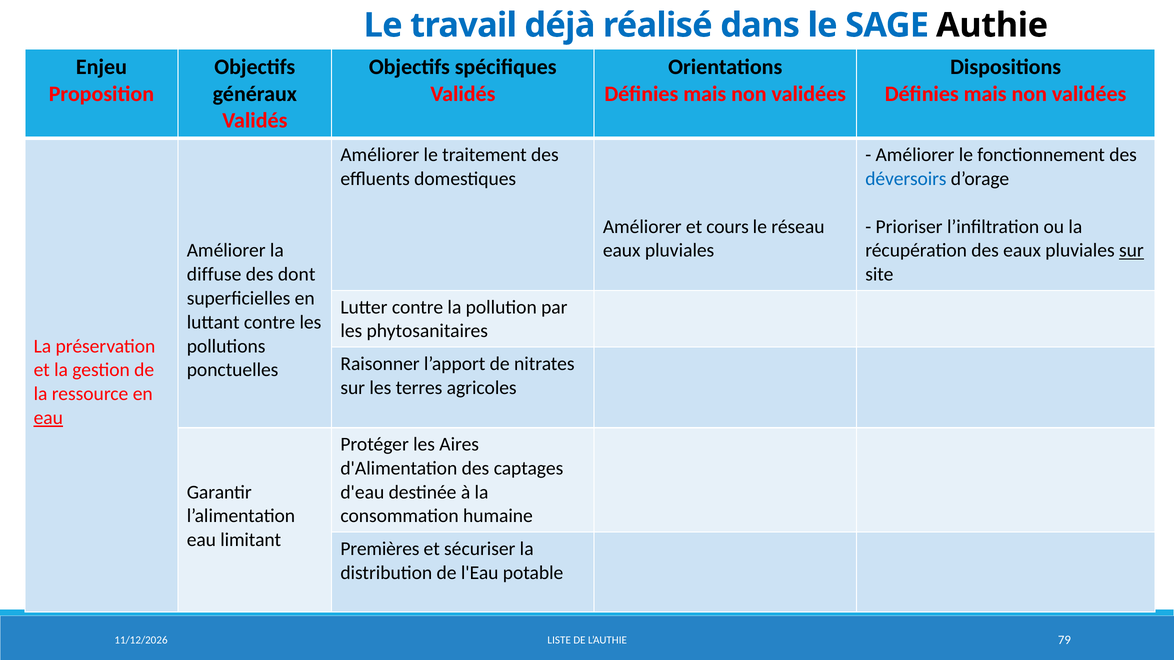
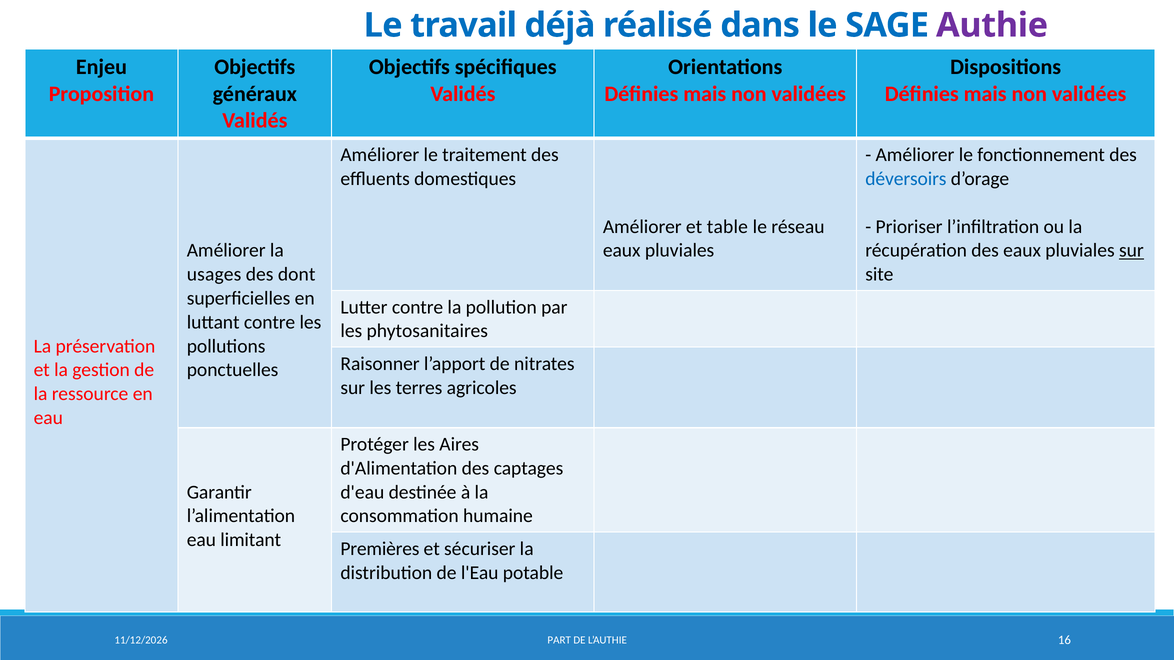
Authie colour: black -> purple (992, 25)
cours: cours -> table (727, 227)
diffuse: diffuse -> usages (214, 275)
eau underline: present -> none (48, 418)
LISTE: LISTE -> PART (559, 640)
79: 79 -> 16 (1064, 640)
